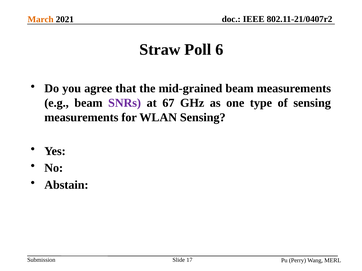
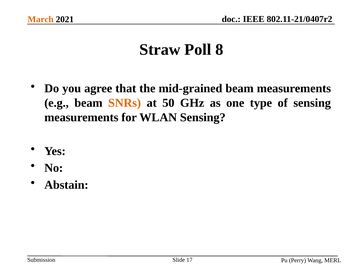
6: 6 -> 8 (219, 50)
SNRs colour: purple -> orange (125, 103)
67: 67 -> 50 (168, 103)
